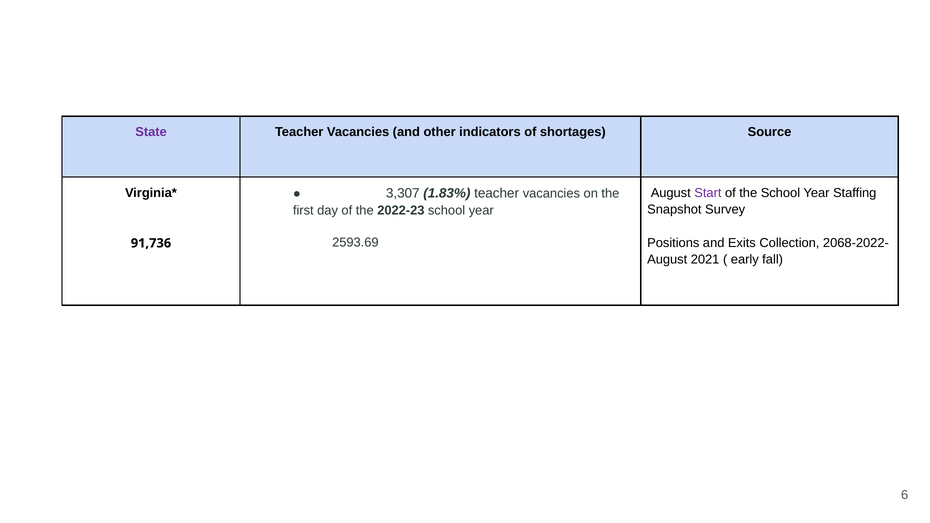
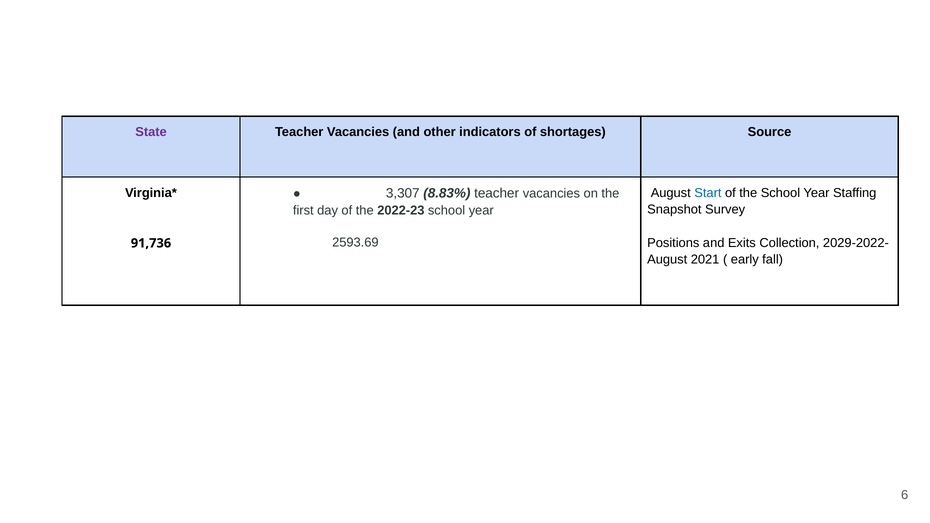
Start colour: purple -> blue (708, 193)
1.83%: 1.83% -> 8.83% (447, 194)
2068-2022-: 2068-2022- -> 2029-2022- (856, 243)
